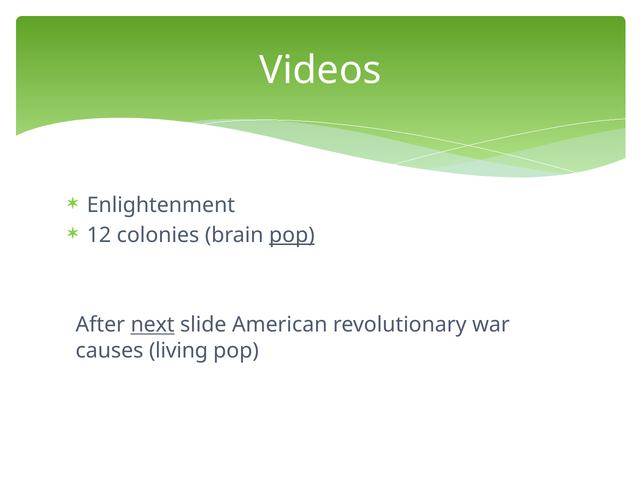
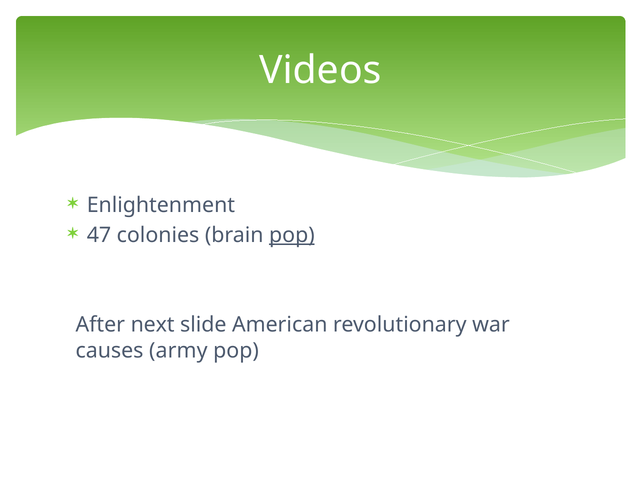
12: 12 -> 47 (99, 235)
next underline: present -> none (153, 325)
living: living -> army (178, 350)
